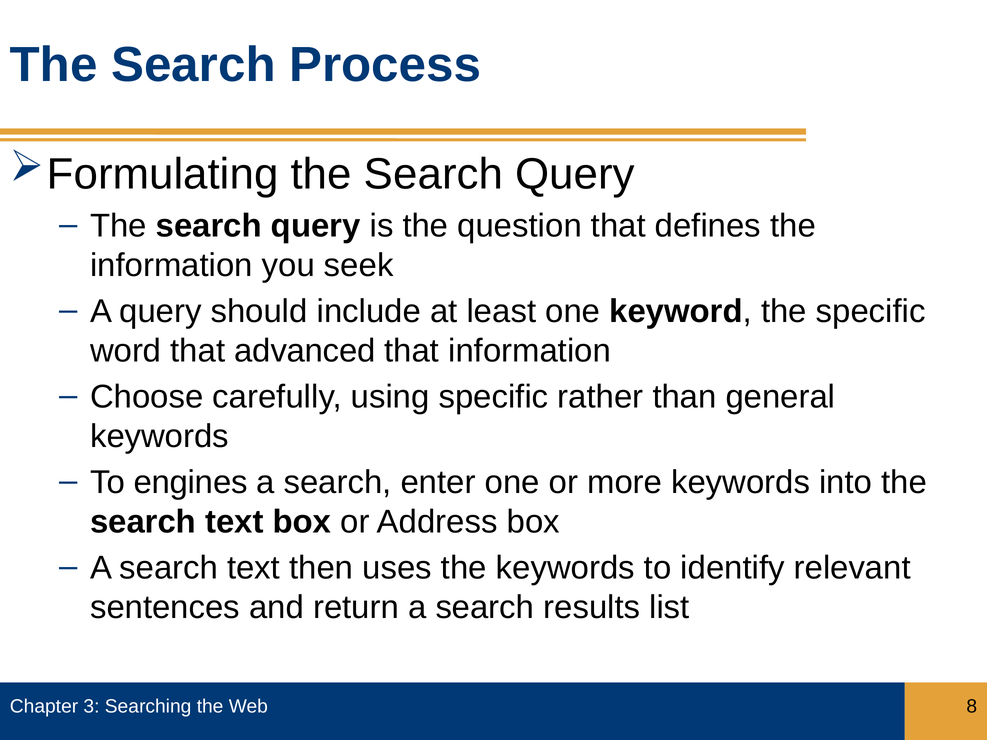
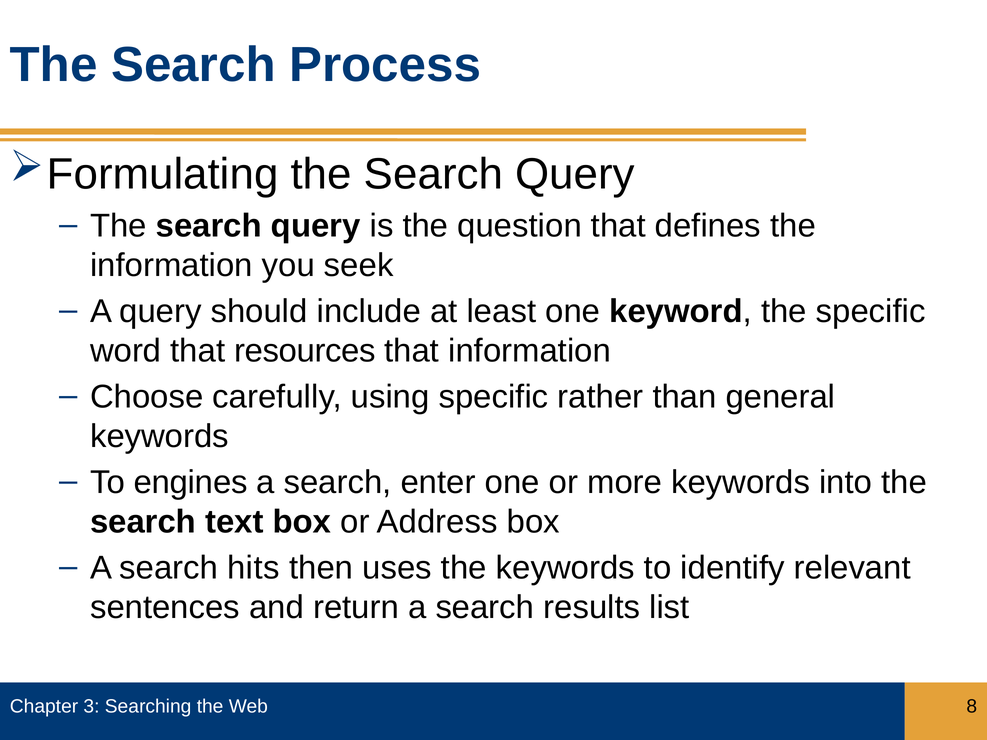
advanced: advanced -> resources (305, 351)
A search text: text -> hits (253, 568)
